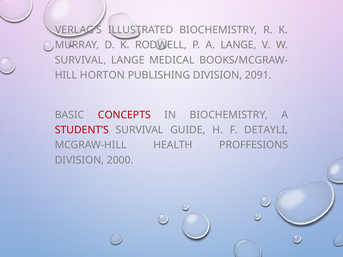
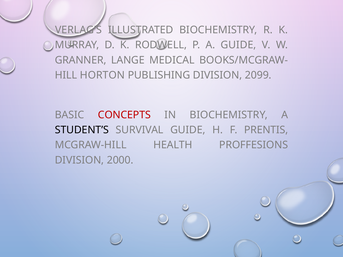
A LANGE: LANGE -> GUIDE (238, 45)
SURVIVAL: SURVIVAL -> GRANNER (81, 60)
2091: 2091 -> 2099 (258, 75)
STUDENT’S colour: red -> black (82, 130)
DETAYLI: DETAYLI -> PRENTIS (266, 130)
